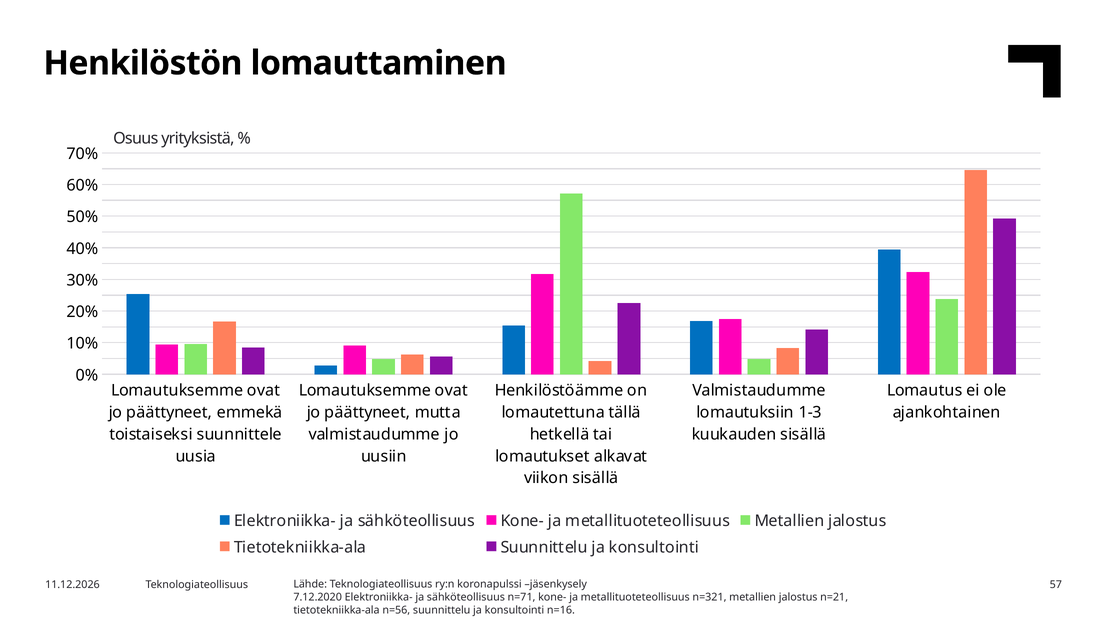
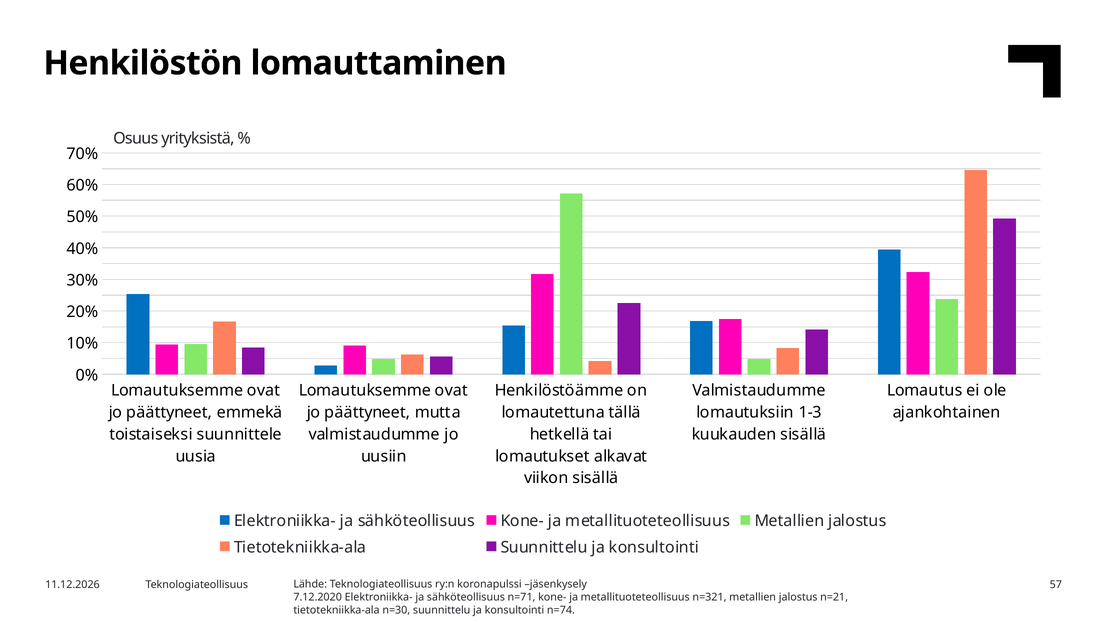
n=56: n=56 -> n=30 (396, 610)
n=16: n=16 -> n=74 (561, 610)
